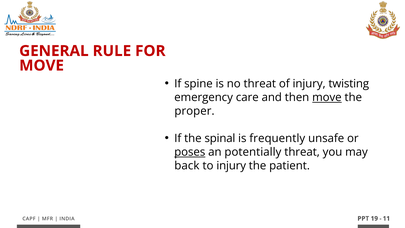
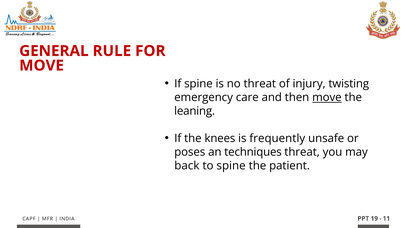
proper: proper -> leaning (195, 111)
spinal: spinal -> knees (220, 138)
poses underline: present -> none (190, 152)
potentially: potentially -> techniques (253, 152)
to injury: injury -> spine (231, 166)
